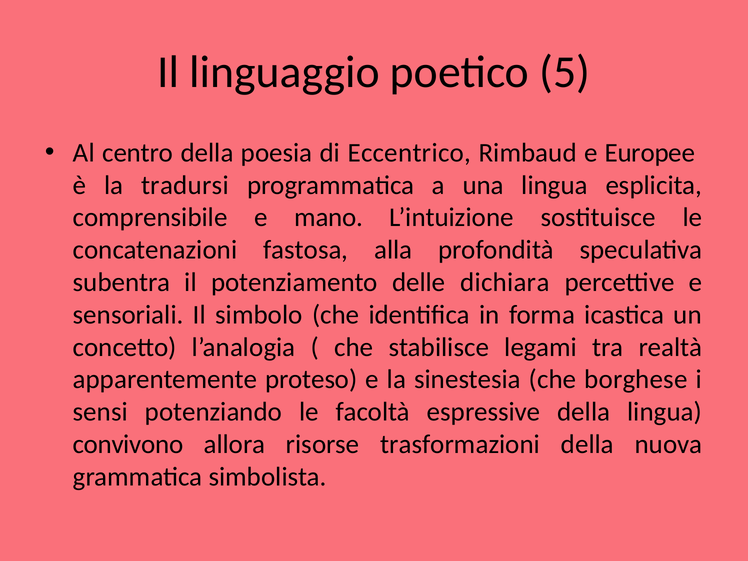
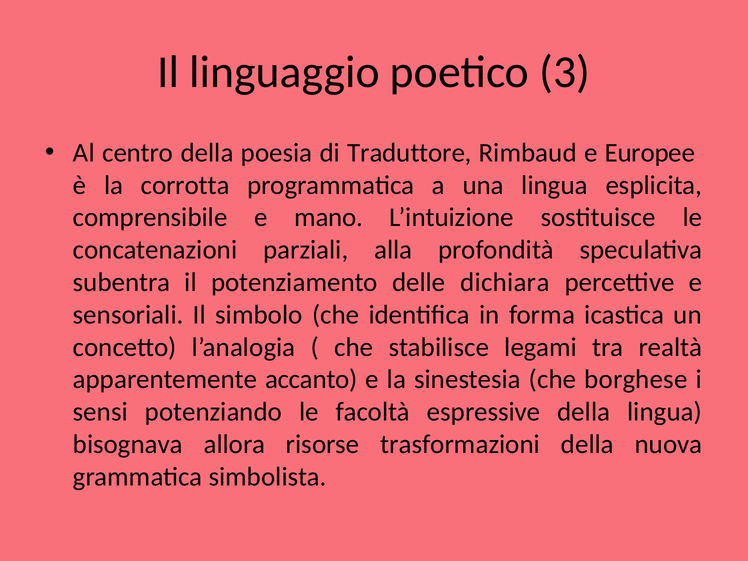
5: 5 -> 3 (565, 72)
Eccentrico: Eccentrico -> Traduttore (410, 153)
tradursi: tradursi -> corrotta (185, 185)
fastosa: fastosa -> parziali (306, 250)
proteso: proteso -> accanto (311, 379)
convivono: convivono -> bisognava (128, 444)
